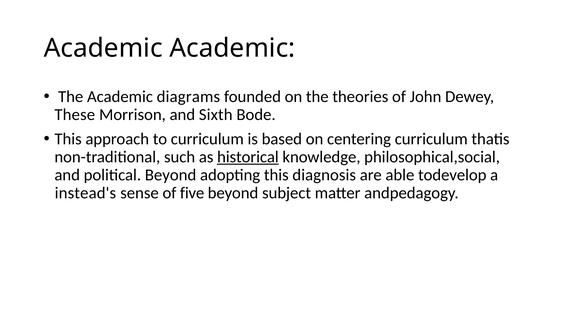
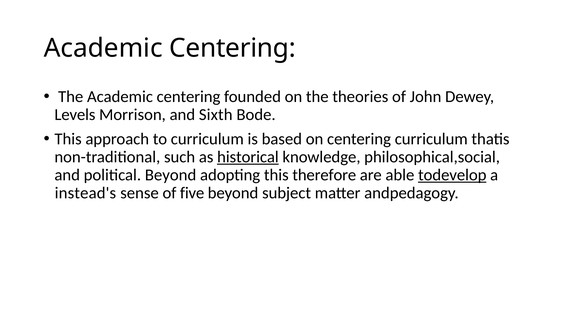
Academic: Academic -> Centering (233, 48)
The Academic diagrams: diagrams -> centering (189, 97)
These: These -> Levels (75, 115)
diagnosis: diagnosis -> therefore (324, 175)
todevelop underline: none -> present (452, 175)
